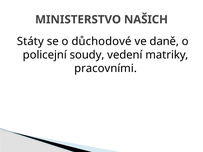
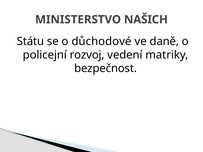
Státy: Státy -> Státu (30, 41)
soudy: soudy -> rozvoj (87, 55)
pracovními: pracovními -> bezpečnost (106, 68)
